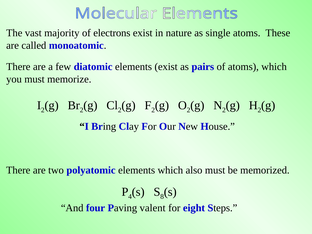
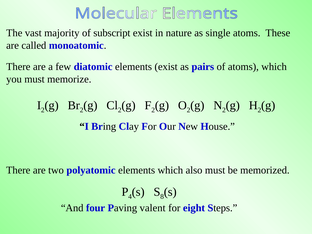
electrons: electrons -> subscript (112, 33)
